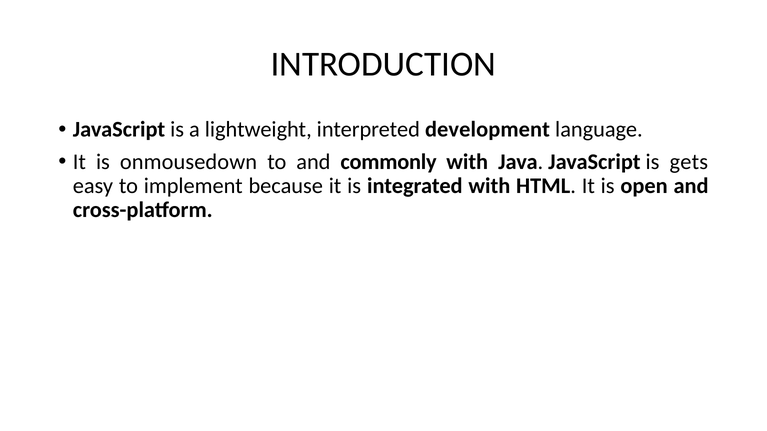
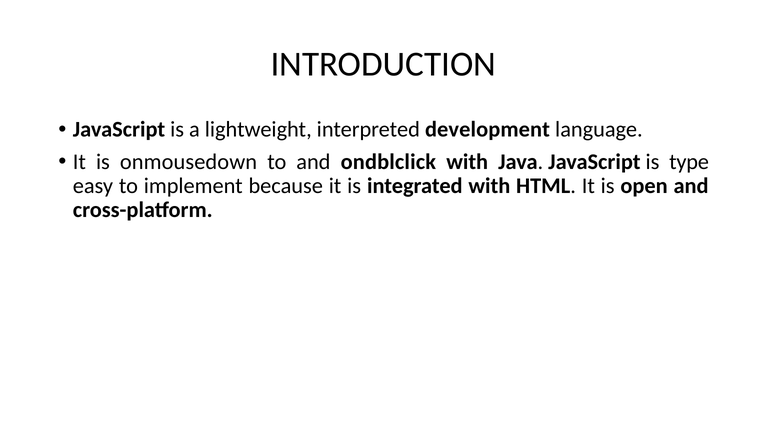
commonly: commonly -> ondblclick (388, 162)
gets: gets -> type (689, 162)
